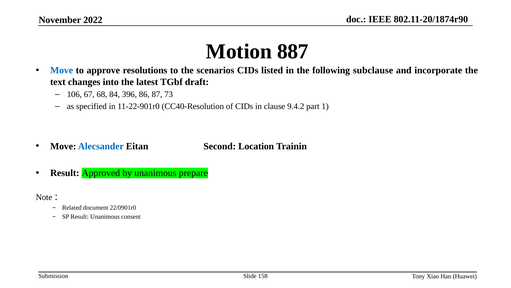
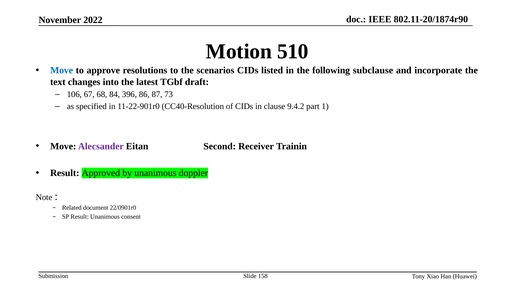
887: 887 -> 510 (293, 51)
Alecsander colour: blue -> purple (101, 146)
Location: Location -> Receiver (256, 146)
prepare: prepare -> doppler (193, 173)
